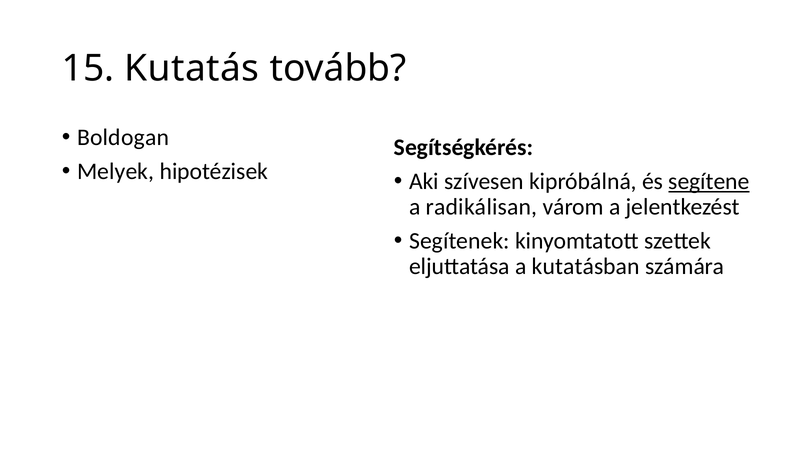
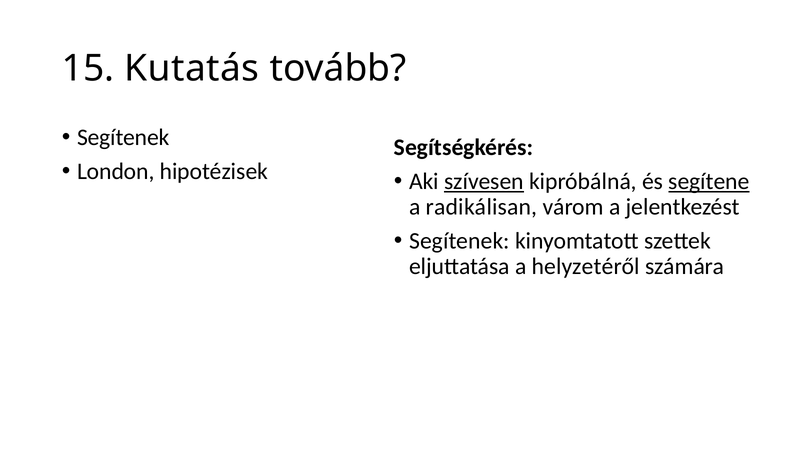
Boldogan: Boldogan -> Segítenek (123, 137)
Melyek: Melyek -> London (116, 171)
szívesen underline: none -> present (484, 181)
kutatásban: kutatásban -> helyzetéről (586, 266)
